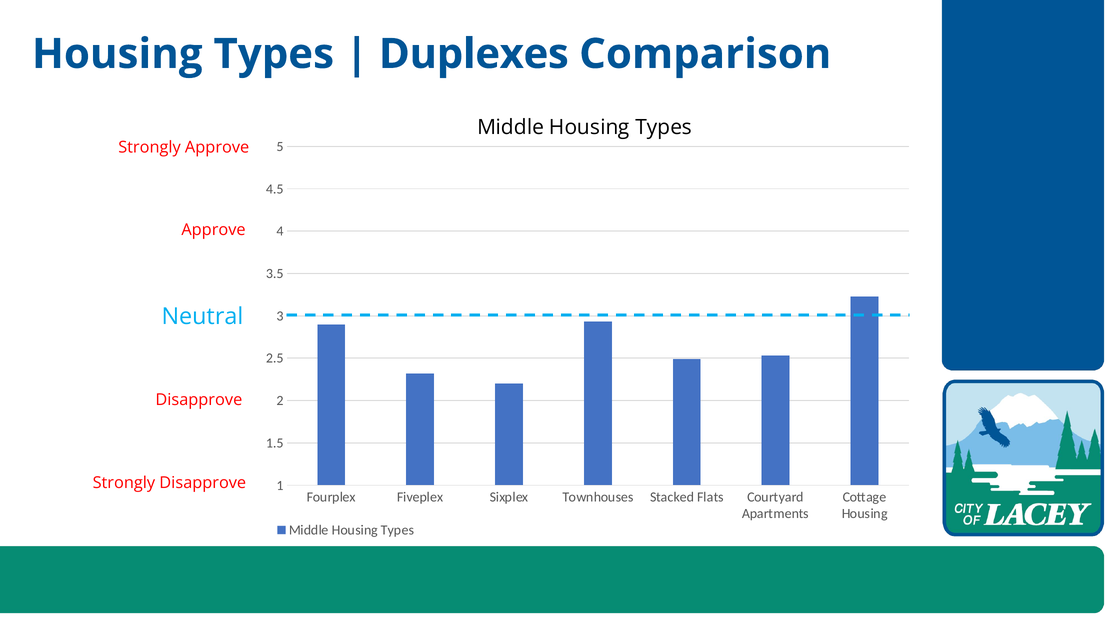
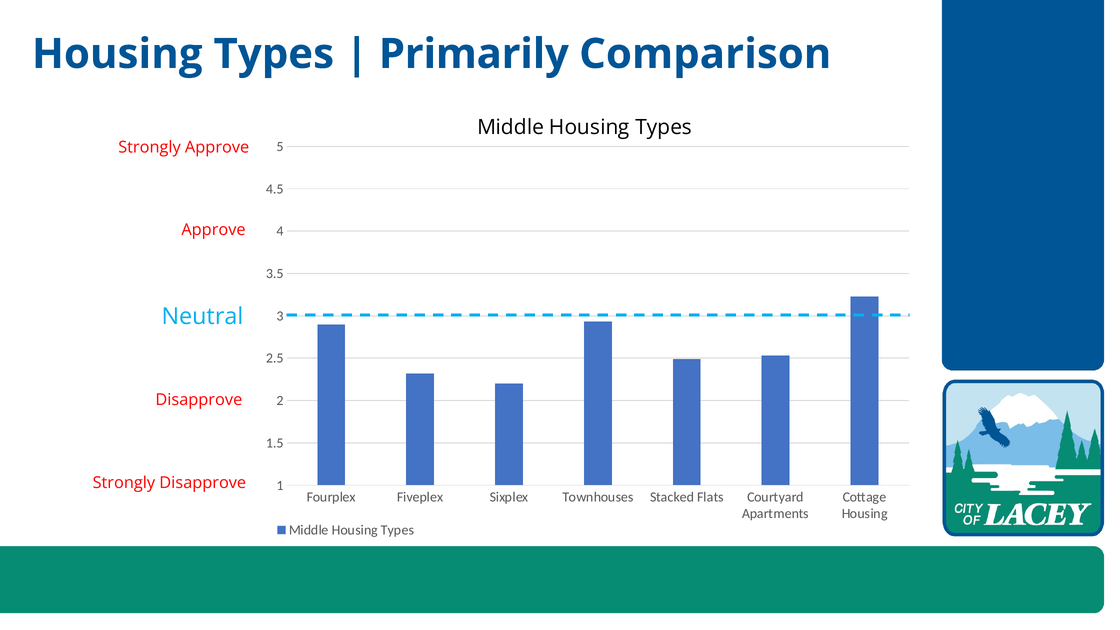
Duplexes: Duplexes -> Primarily (474, 54)
